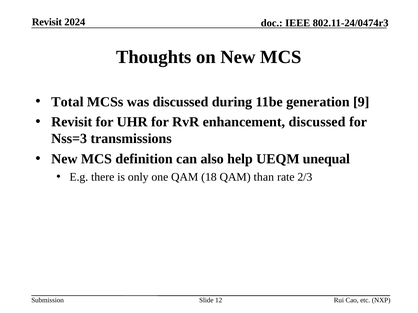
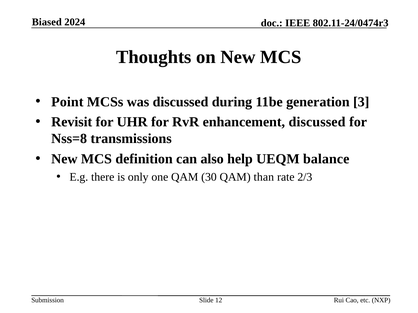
Revisit: Revisit -> Biased (47, 22)
Total: Total -> Point (67, 102)
9: 9 -> 3 (361, 102)
Nss=3: Nss=3 -> Nss=8 (69, 139)
unequal: unequal -> balance (326, 159)
18: 18 -> 30 (209, 177)
